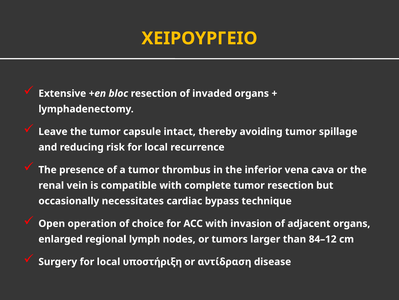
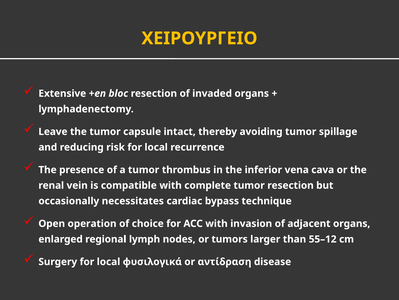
84–12: 84–12 -> 55–12 (323, 239)
υποστήριξη: υποστήριξη -> φυσιλογικά (152, 261)
